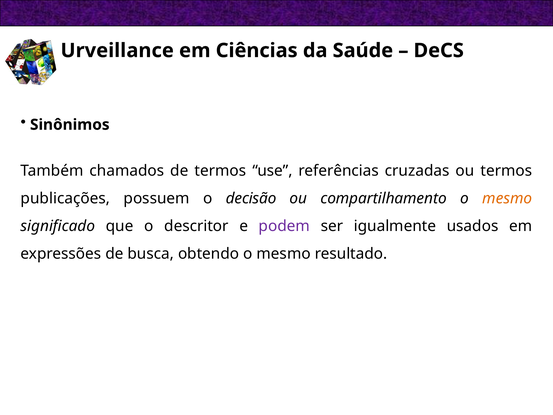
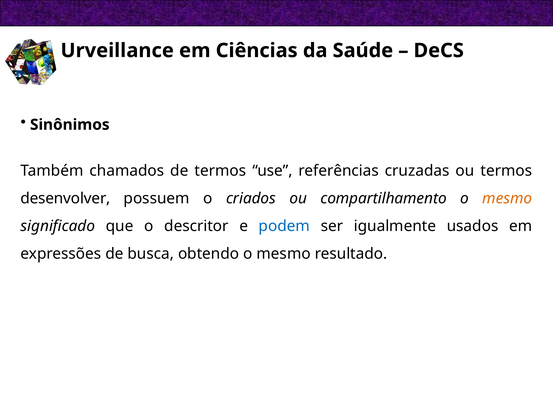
publicações: publicações -> desenvolver (65, 198)
decisão: decisão -> criados (251, 198)
podem colour: purple -> blue (284, 226)
